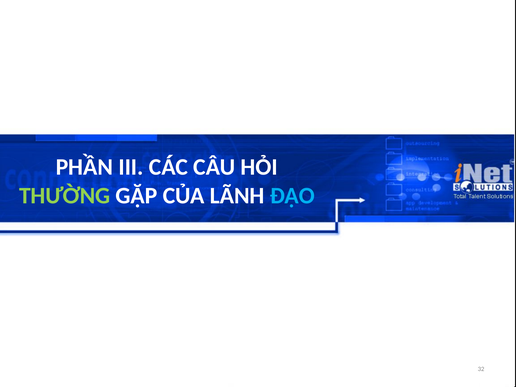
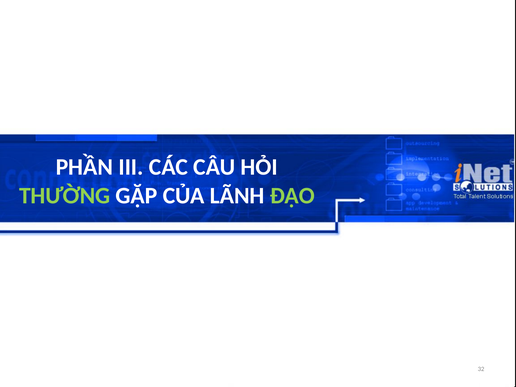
ĐẠO colour: light blue -> light green (292, 196)
